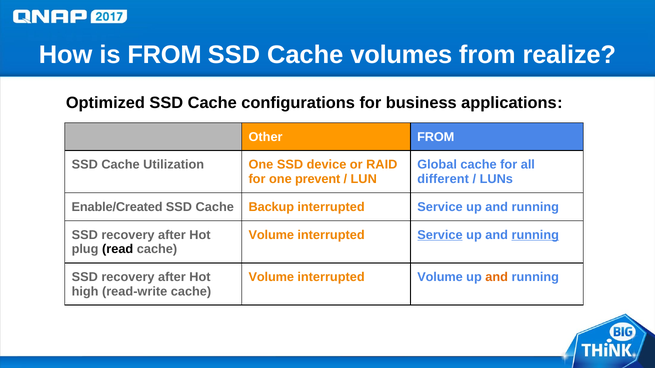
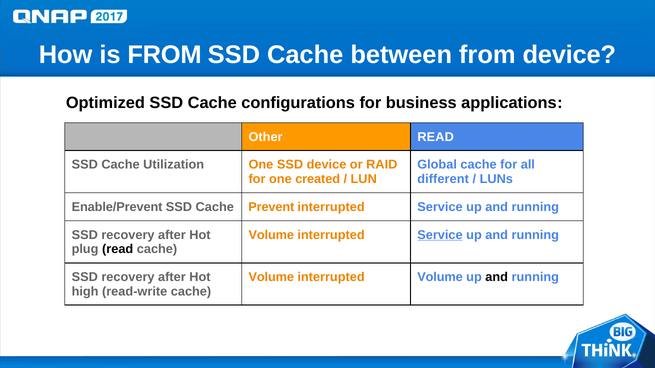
volumes: volumes -> between (401, 55)
from realize: realize -> device (569, 55)
Other FROM: FROM -> READ (436, 137)
prevent: prevent -> created (318, 179)
Enable/Created: Enable/Created -> Enable/Prevent (117, 207)
Backup: Backup -> Prevent (271, 207)
running underline: present -> none (535, 235)
and colour: orange -> black (497, 277)
